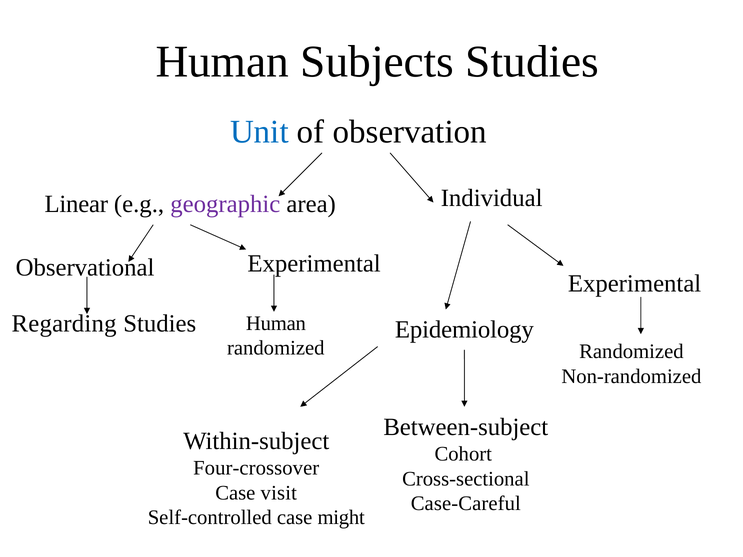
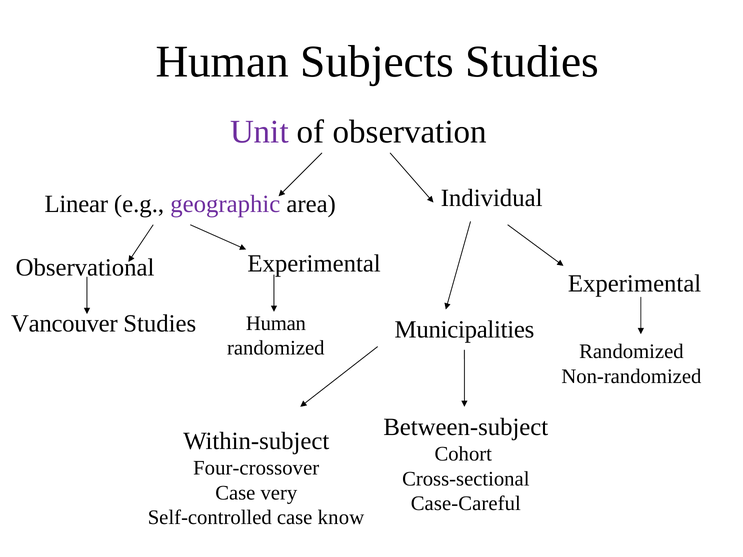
Unit colour: blue -> purple (259, 132)
Regarding: Regarding -> Vancouver (64, 324)
Epidemiology: Epidemiology -> Municipalities (464, 330)
visit: visit -> very (279, 493)
might: might -> know (341, 518)
